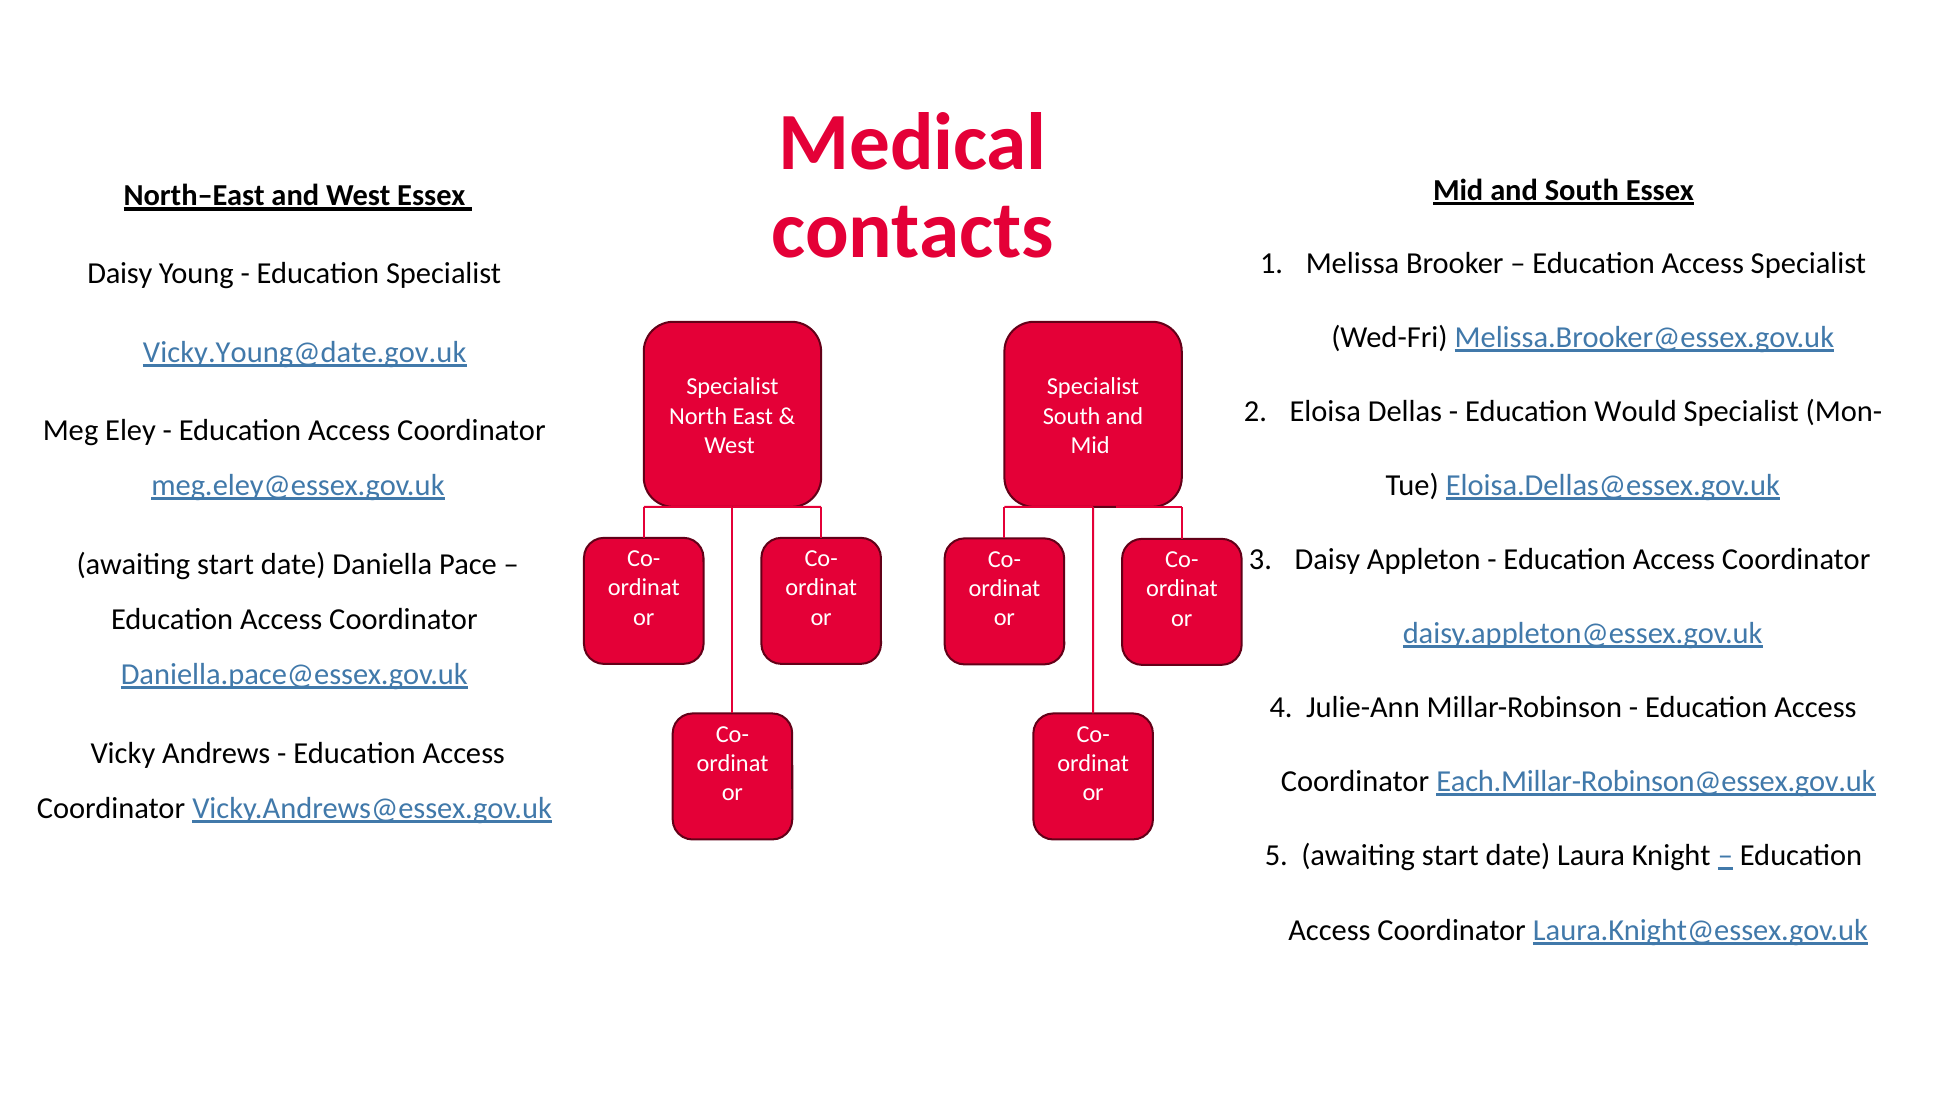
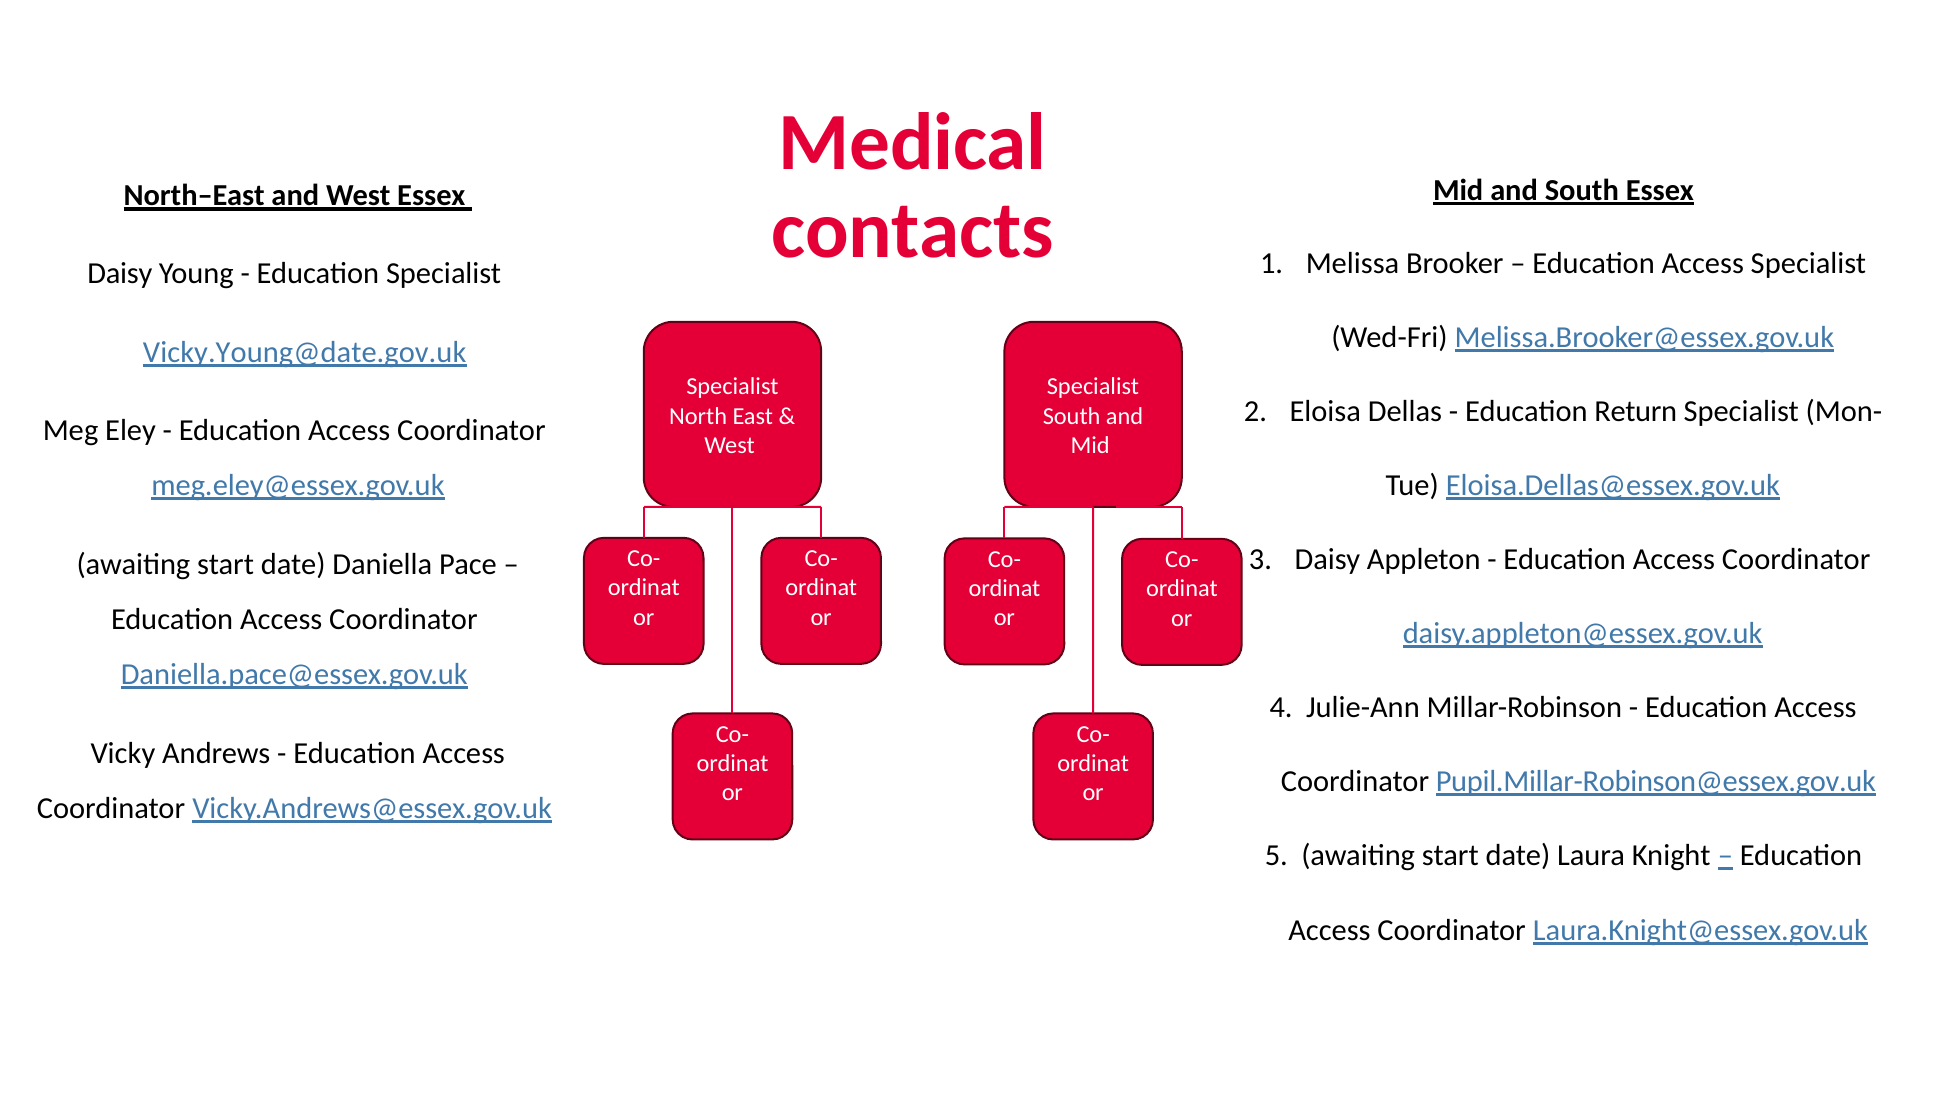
Would: Would -> Return (1636, 412)
Each.Millar-Robinson@essex.gov.uk: Each.Millar-Robinson@essex.gov.uk -> Pupil.Millar-Robinson@essex.gov.uk (1656, 781)
